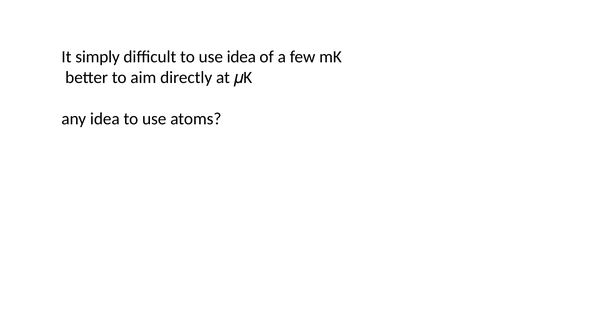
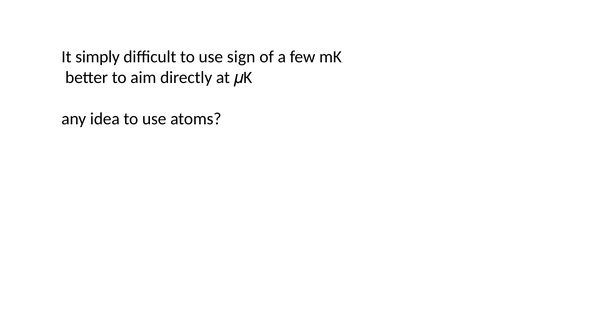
use idea: idea -> sign (241, 57)
